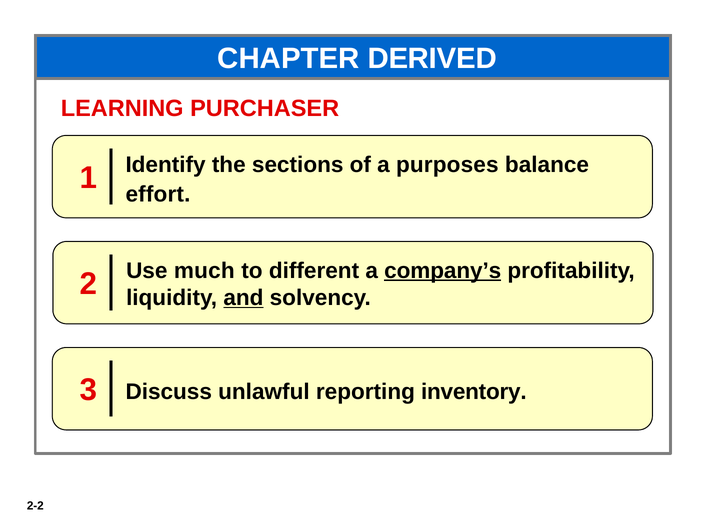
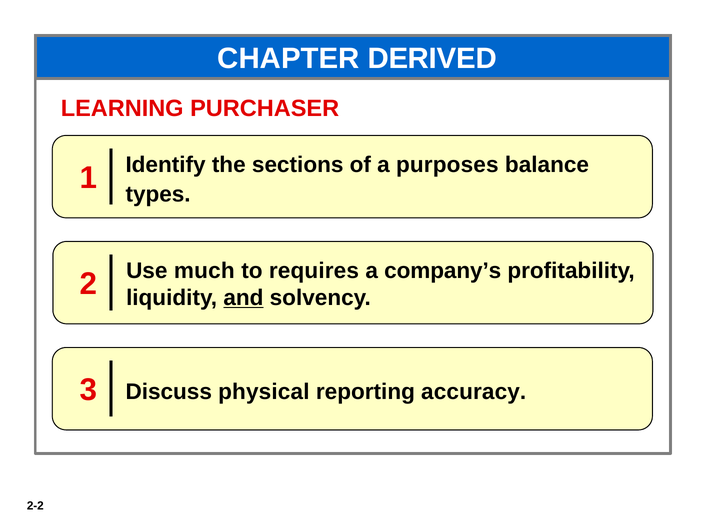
effort: effort -> types (158, 194)
different: different -> requires (314, 270)
company’s underline: present -> none (443, 270)
unlawful: unlawful -> physical (264, 391)
inventory: inventory -> accuracy (474, 391)
